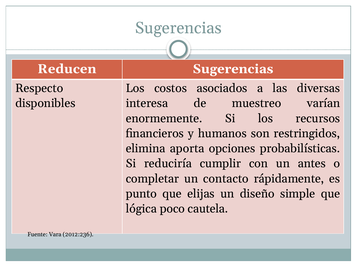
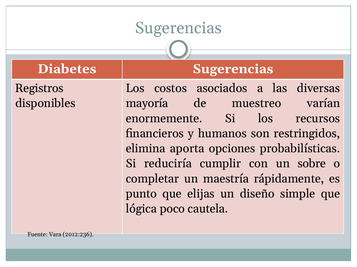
Reducen: Reducen -> Diabetes (67, 69)
Respecto: Respecto -> Registros (39, 88)
interesa: interesa -> mayoría (147, 104)
antes: antes -> sobre (312, 164)
contacto: contacto -> maestría (226, 179)
